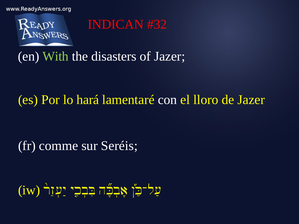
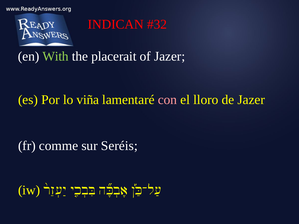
disasters: disasters -> placerait (114, 56)
hará: hará -> viña (88, 100)
con colour: white -> pink (167, 100)
